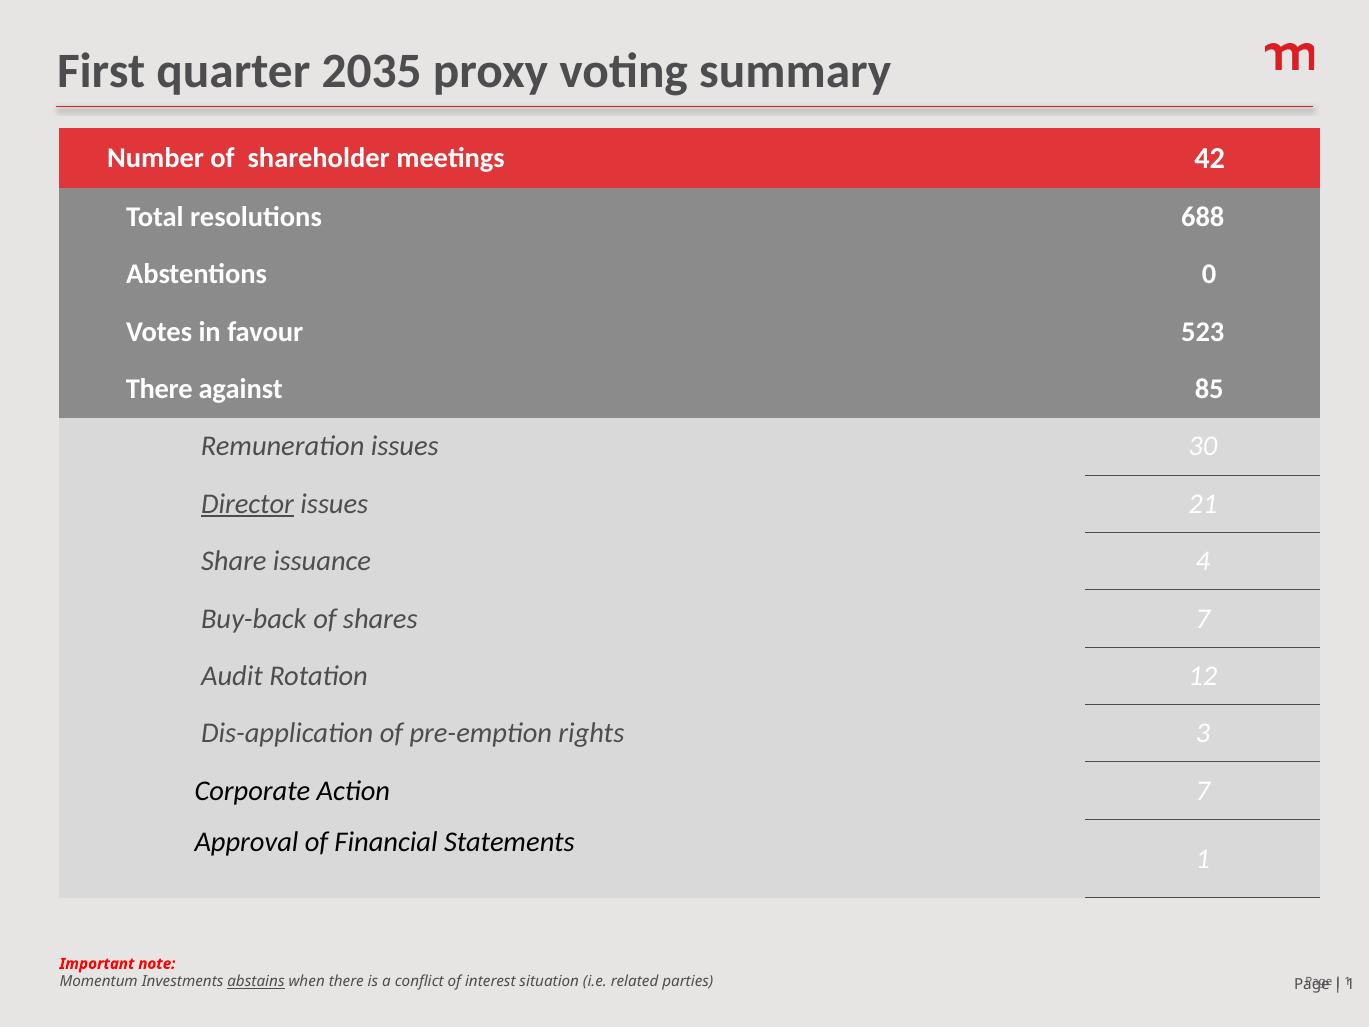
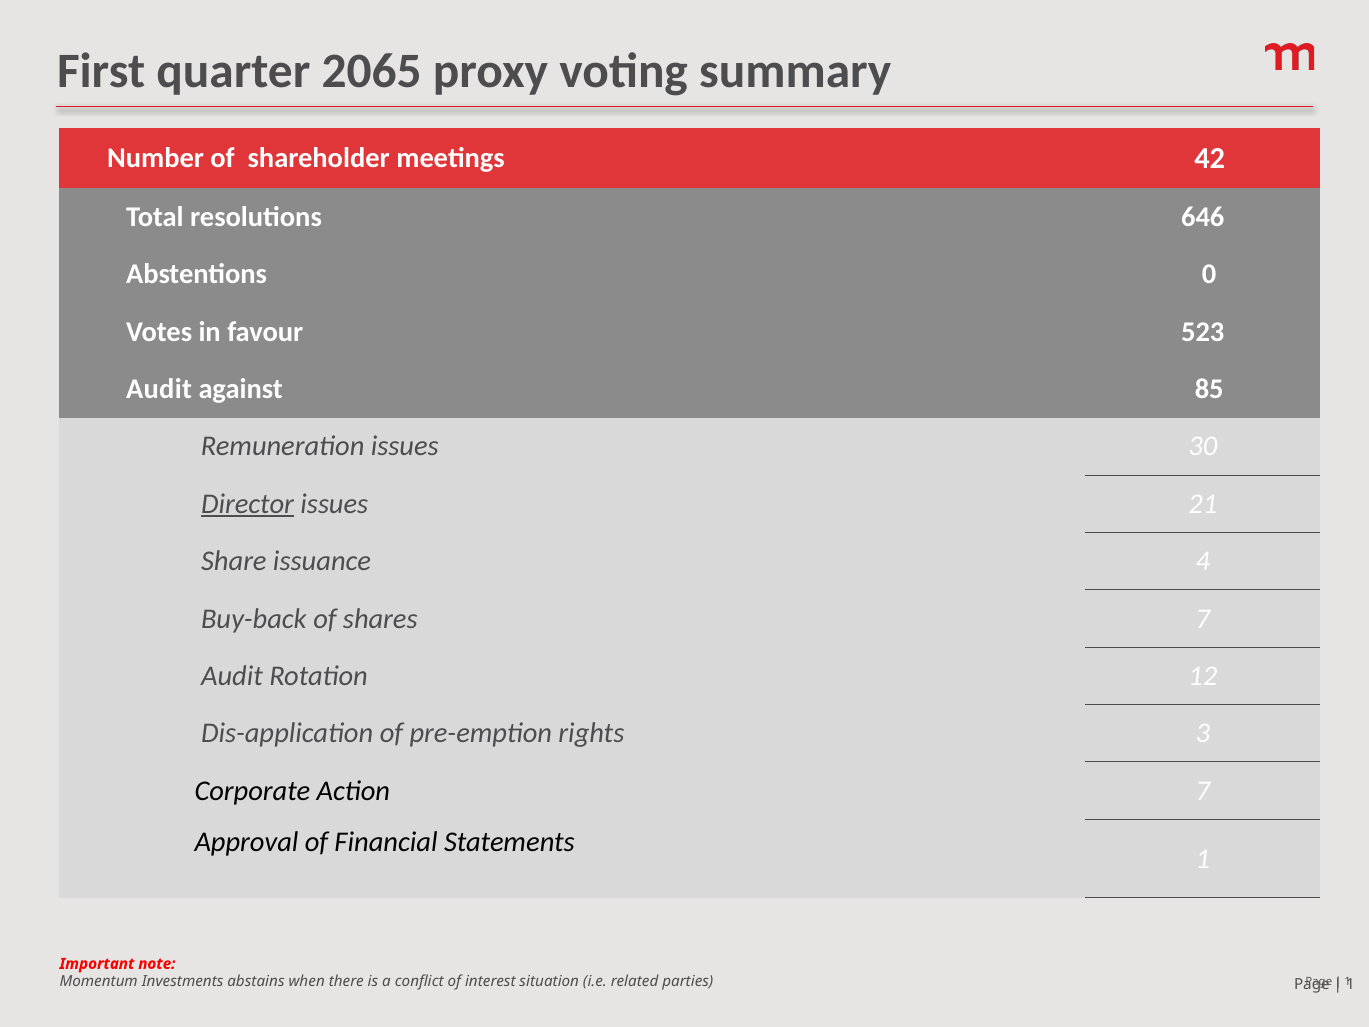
2035: 2035 -> 2065 (372, 71)
688: 688 -> 646 (1203, 217)
There: There -> Audit (159, 389)
abstains underline: present -> none (256, 982)
